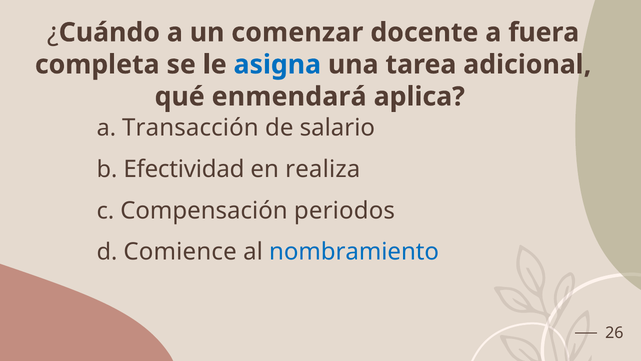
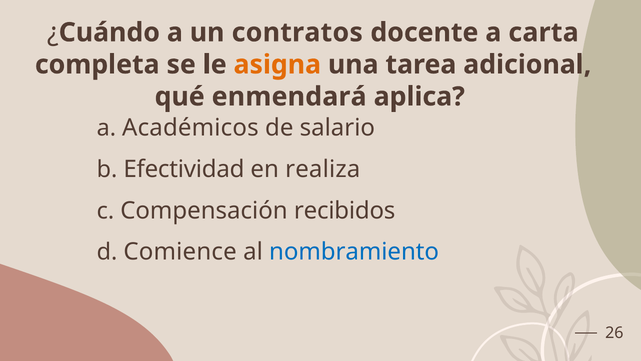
comenzar: comenzar -> contratos (297, 32)
fuera: fuera -> carta (544, 32)
asigna colour: blue -> orange (277, 65)
Transacción: Transacción -> Académicos (190, 128)
periodos: periodos -> recibidos (345, 210)
